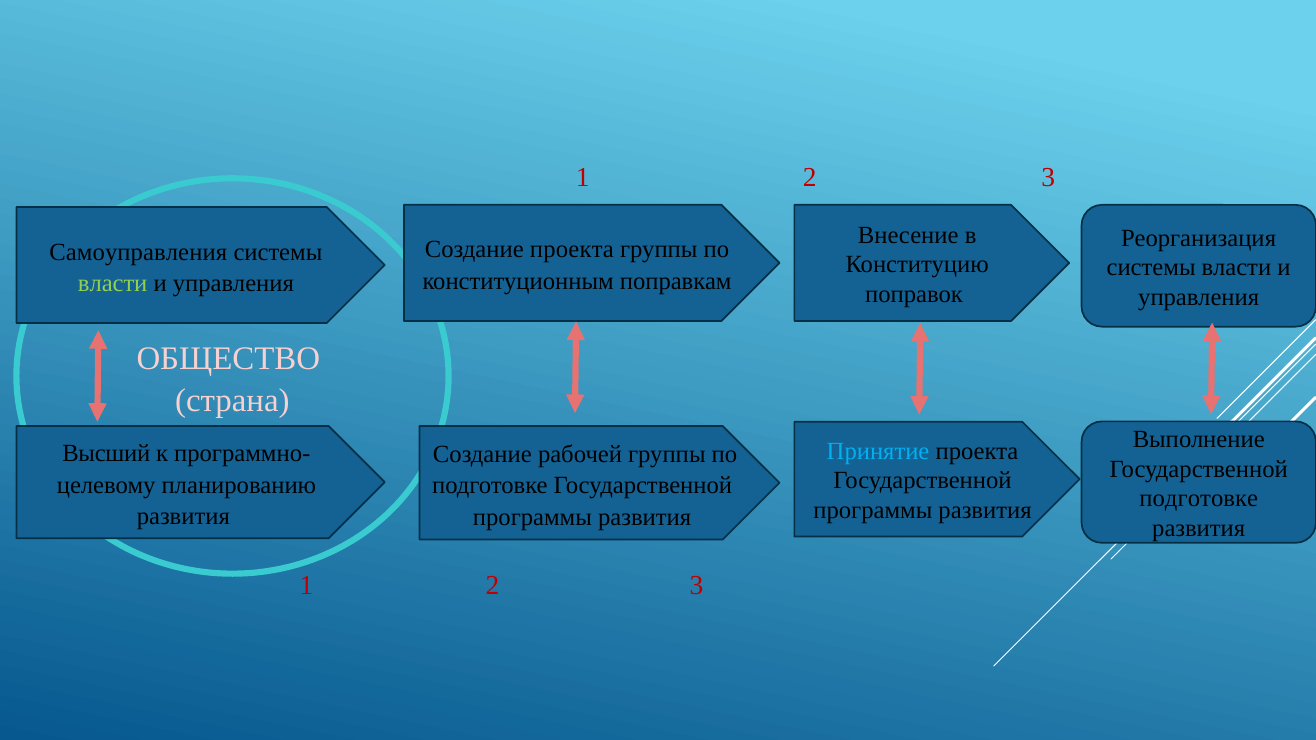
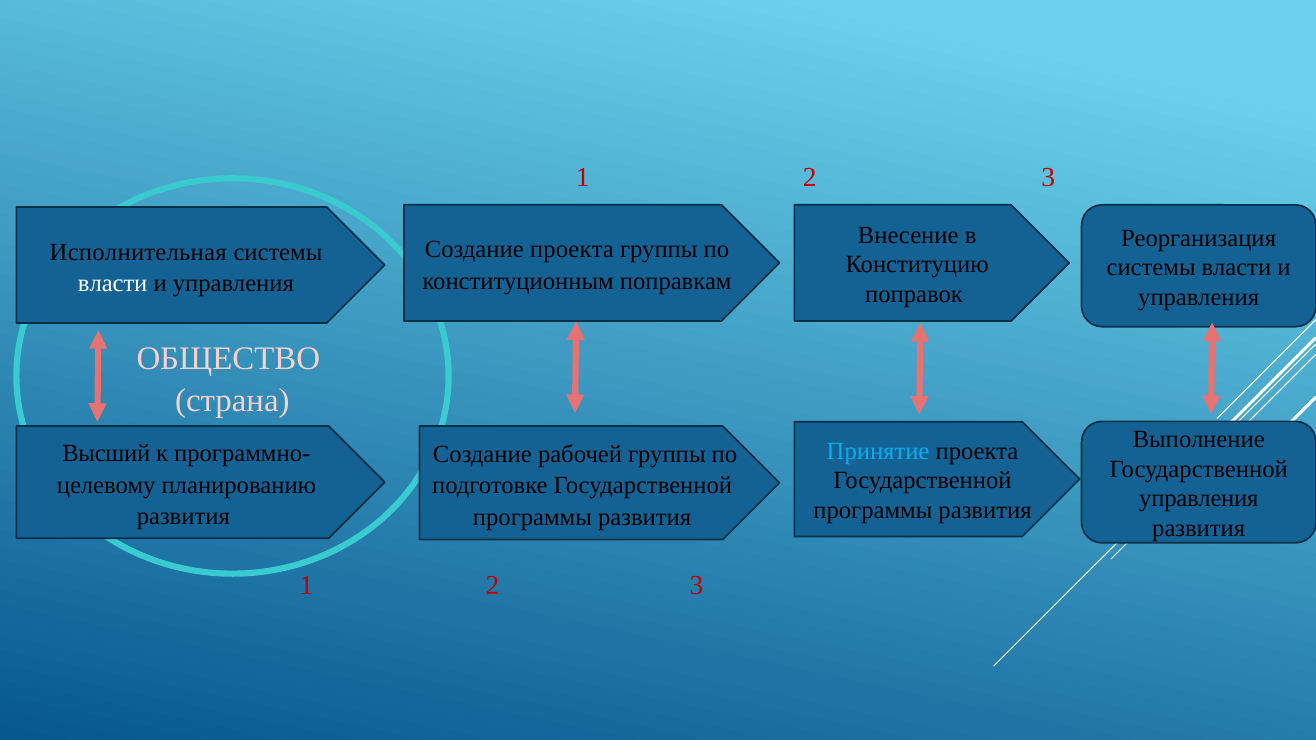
Самоуправления: Самоуправления -> Исполнительная (138, 252)
власти colour: light green -> white (113, 284)
подготовке: подготовке -> управления (1199, 499)
